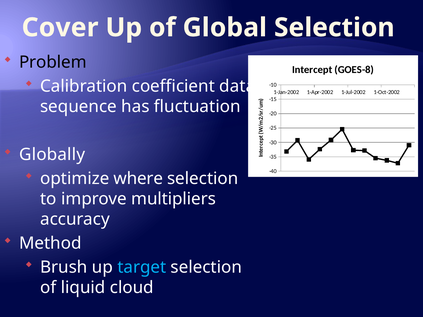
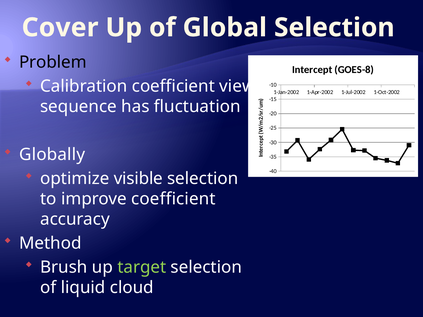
data: data -> view (237, 86)
where: where -> visible (138, 179)
improve multipliers: multipliers -> coefficient (173, 199)
target colour: light blue -> light green (142, 267)
